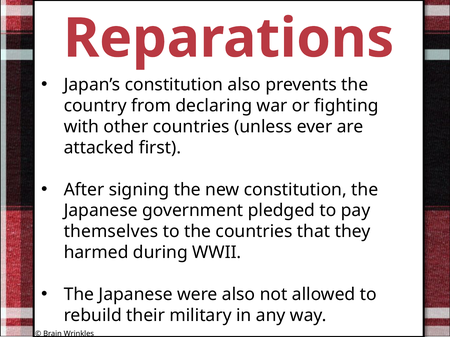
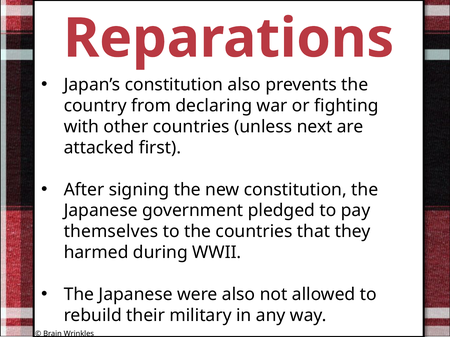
ever: ever -> next (315, 127)
